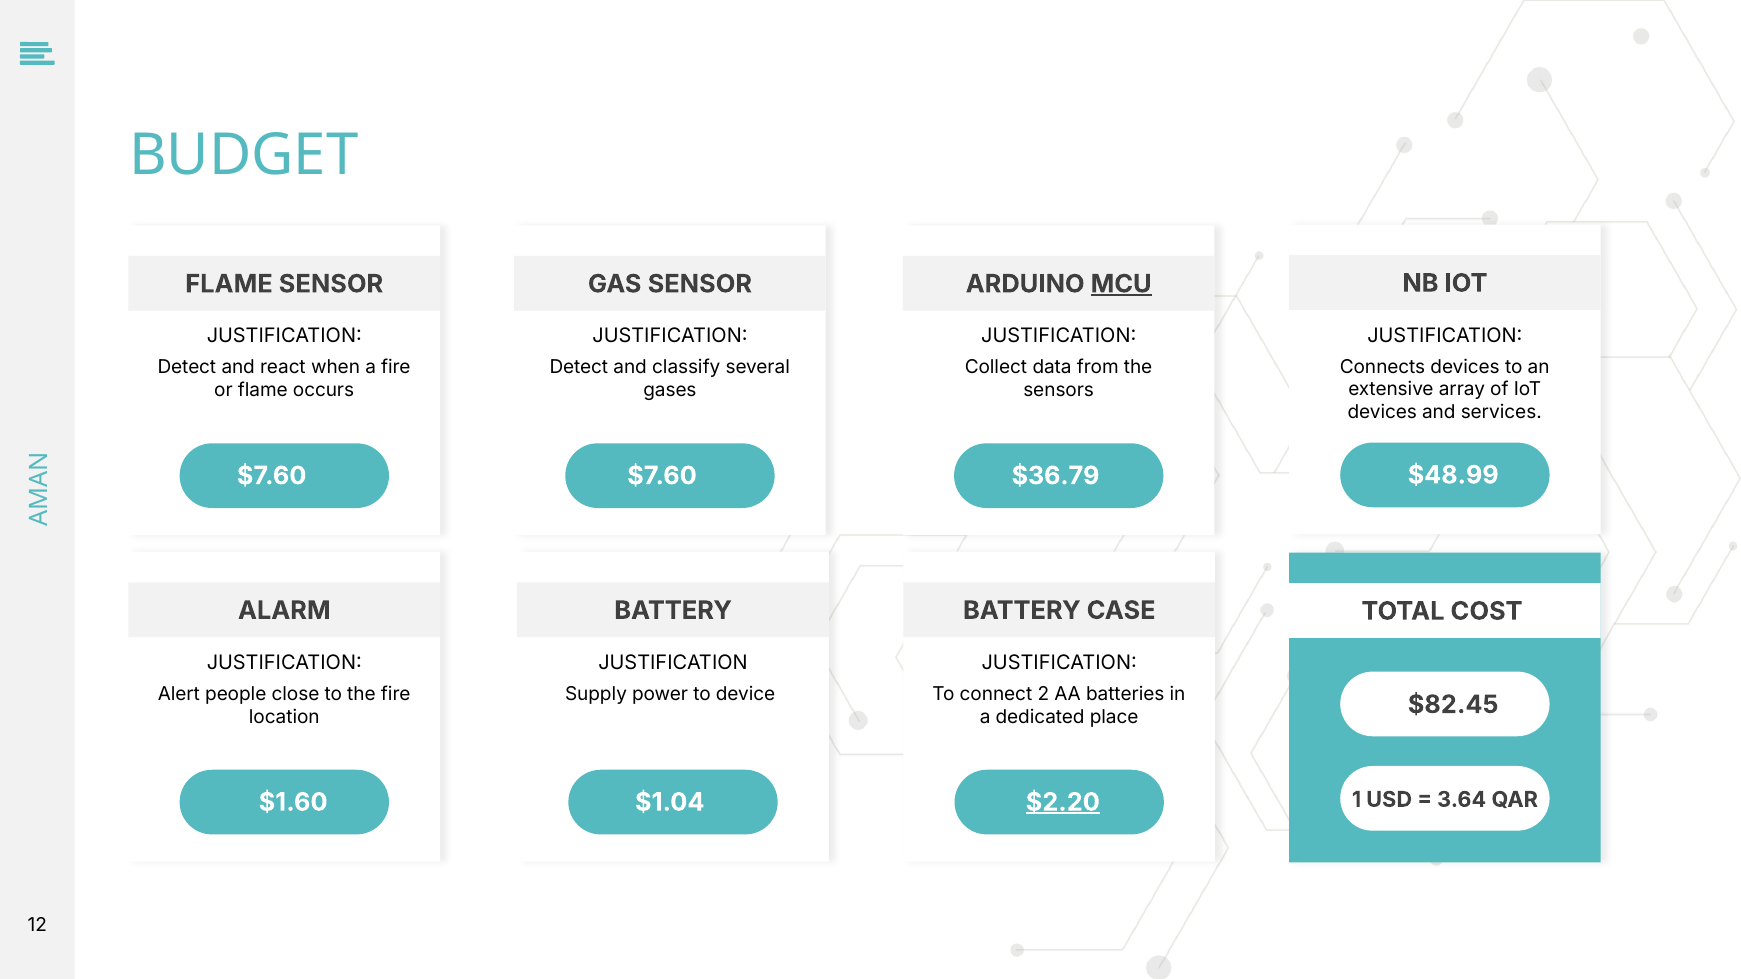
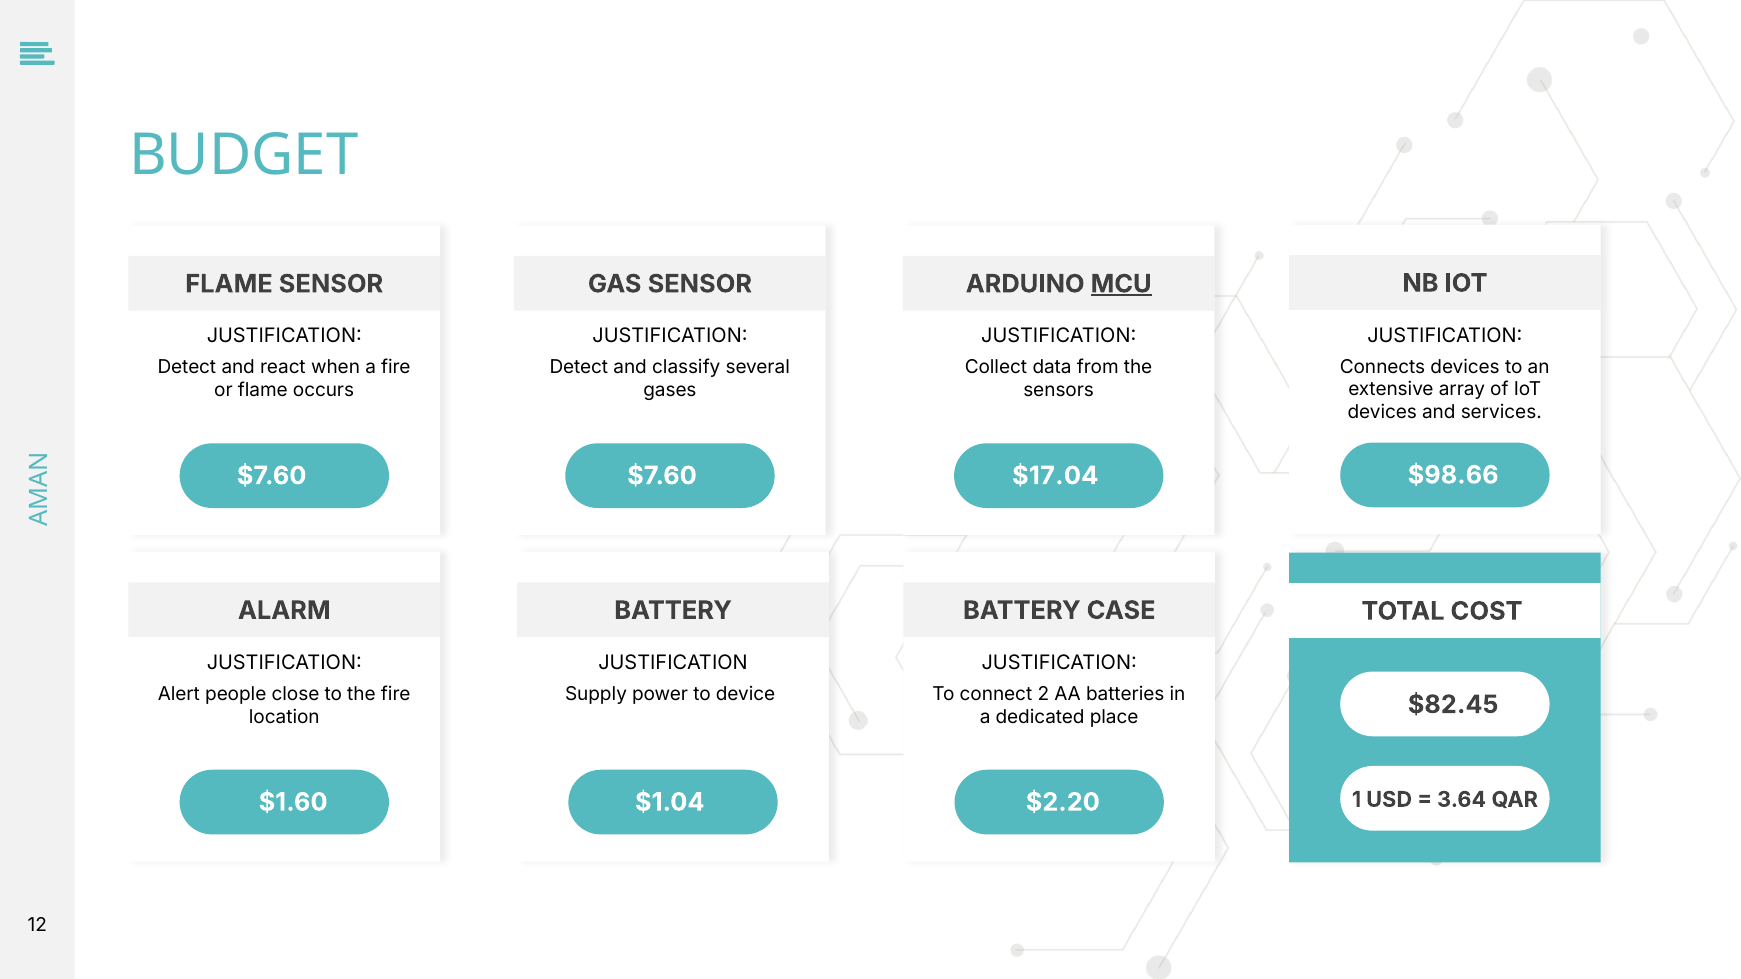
$48.99: $48.99 -> $98.66 (1453, 475)
$36.79: $36.79 -> $17.04 (1055, 476)
$2.20 underline: present -> none (1063, 803)
